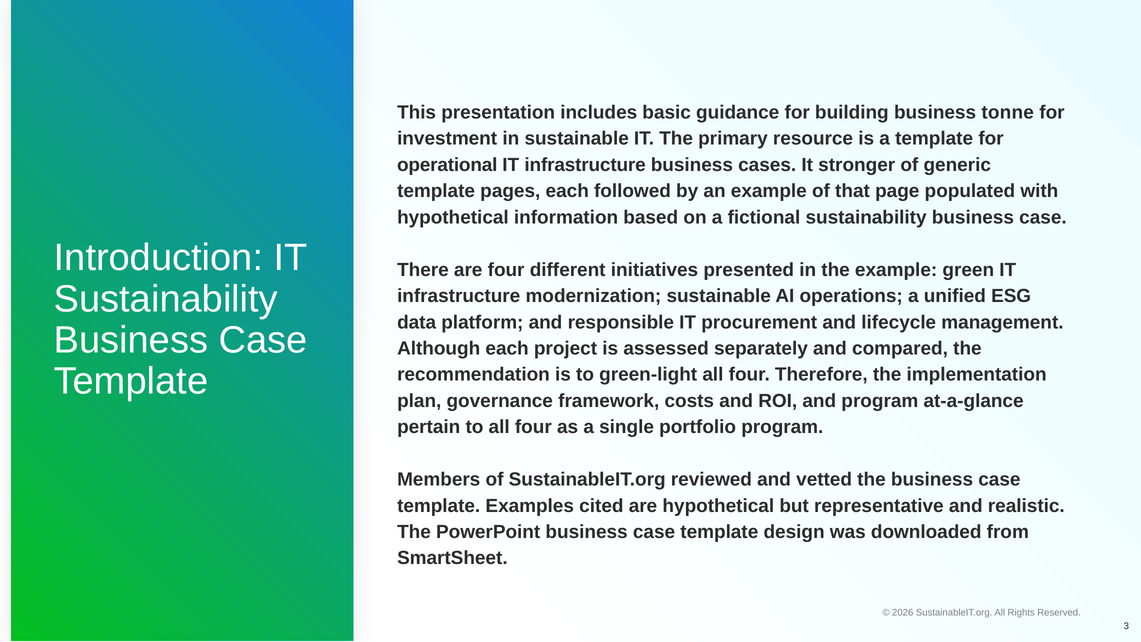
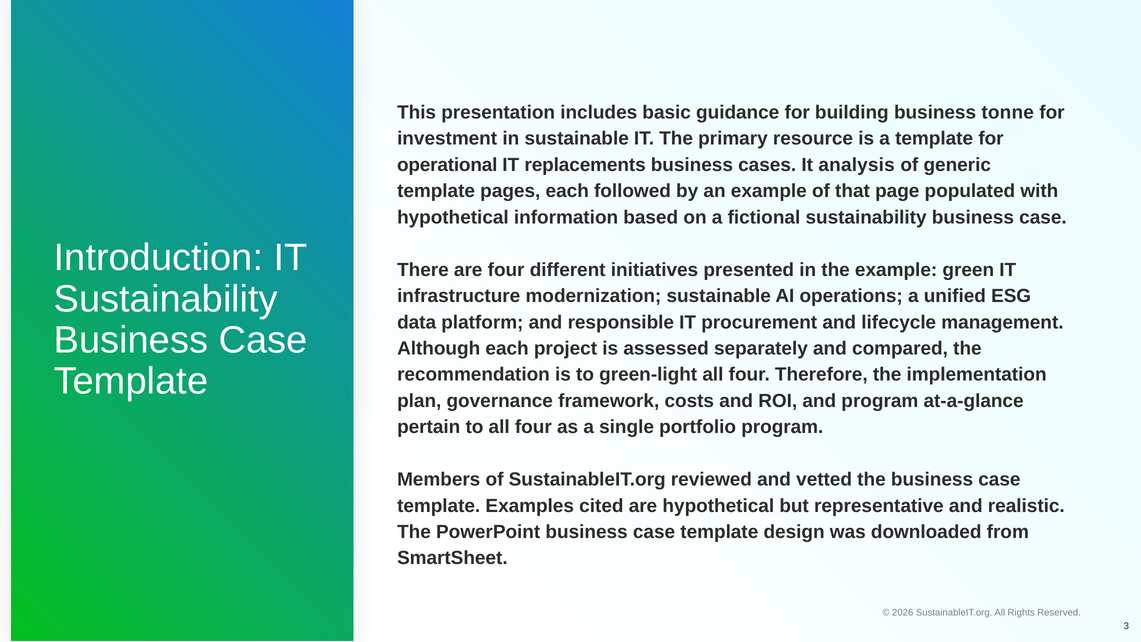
infrastructure: infrastructure -> replacements (585, 165)
stronger: stronger -> analysis (857, 165)
